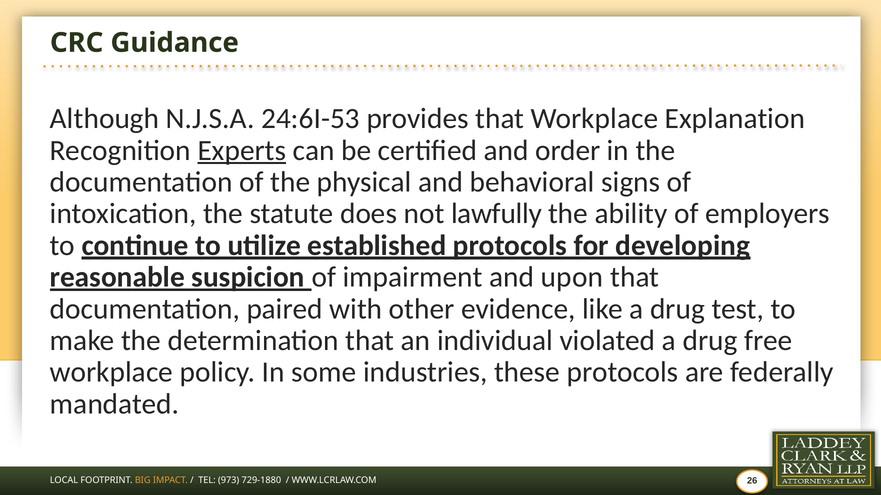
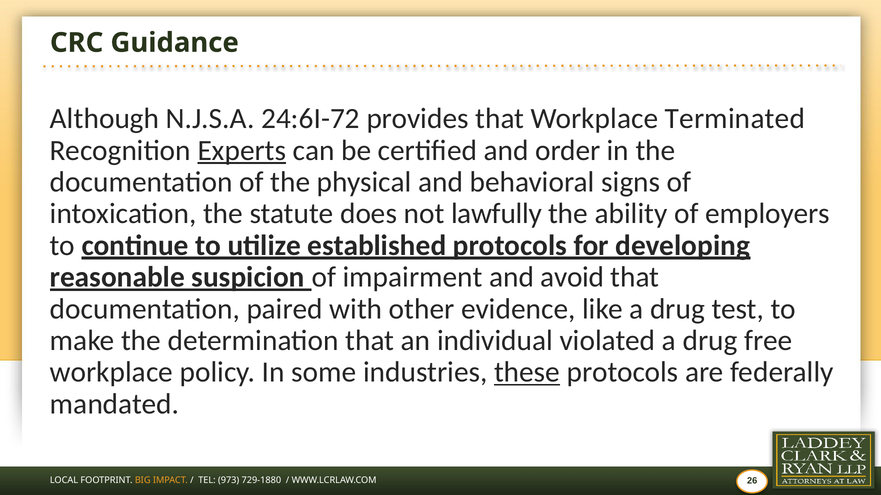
24:6I-53: 24:6I-53 -> 24:6I-72 (311, 119)
Explanation: Explanation -> Terminated (735, 119)
upon: upon -> avoid (572, 277)
these underline: none -> present (527, 373)
